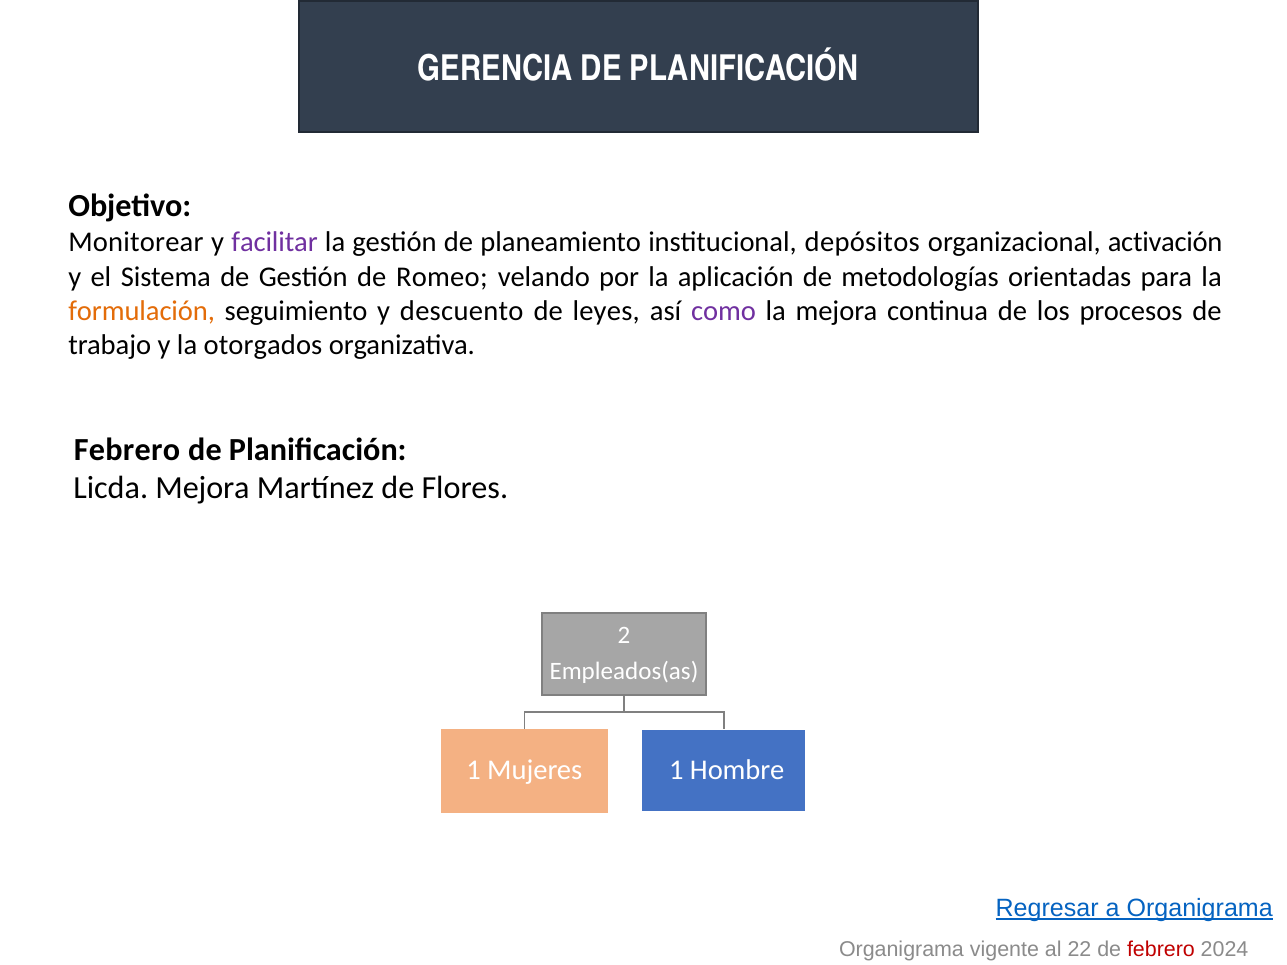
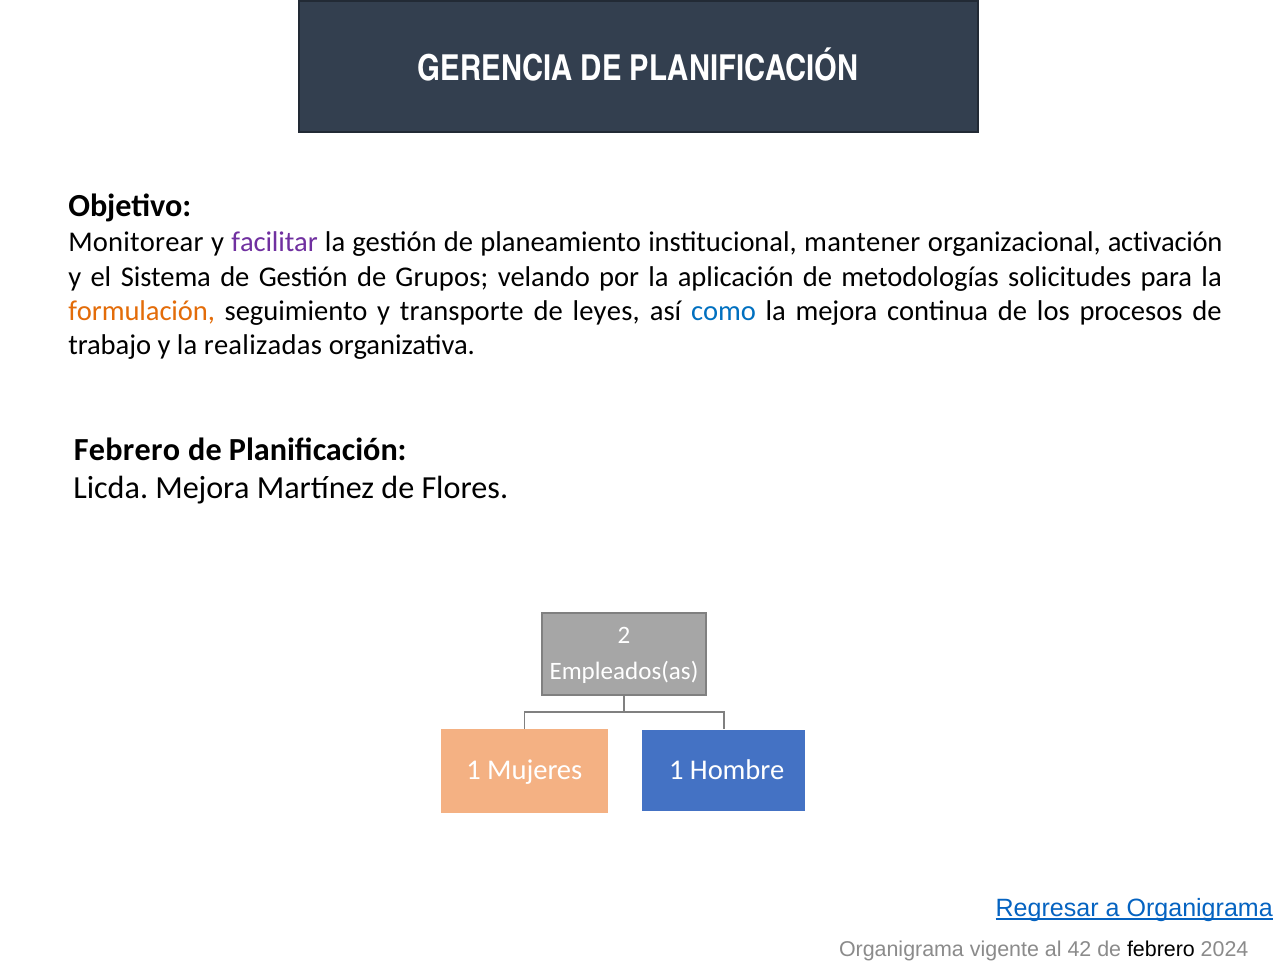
depósitos: depósitos -> mantener (862, 243)
Romeo: Romeo -> Grupos (442, 277)
orientadas: orientadas -> solicitudes (1070, 277)
descuento: descuento -> transporte (462, 311)
como colour: purple -> blue (723, 311)
otorgados: otorgados -> realizadas (263, 346)
22: 22 -> 42 (1079, 950)
febrero colour: red -> black (1161, 950)
